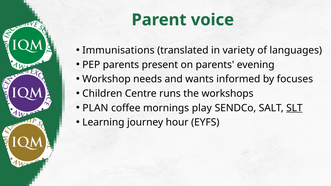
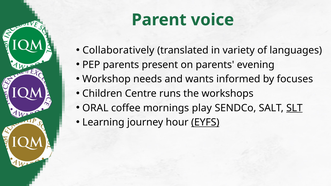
Immunisations: Immunisations -> Collaboratively (118, 50)
PLAN: PLAN -> ORAL (95, 108)
EYFS underline: none -> present (205, 122)
